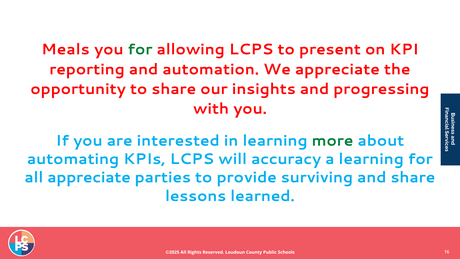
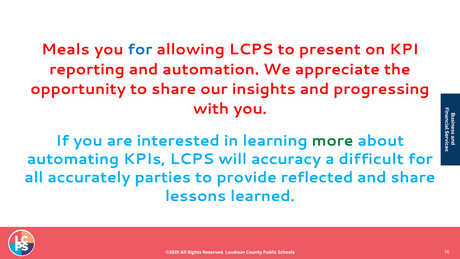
for colour: green -> blue (140, 50)
a learning: learning -> difficult (371, 159)
all appreciate: appreciate -> accurately (89, 177)
surviving: surviving -> reflected (317, 177)
